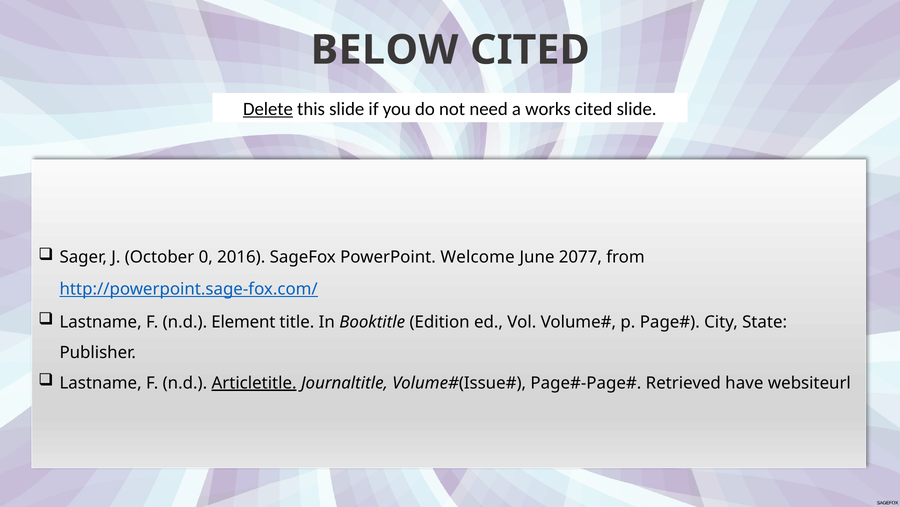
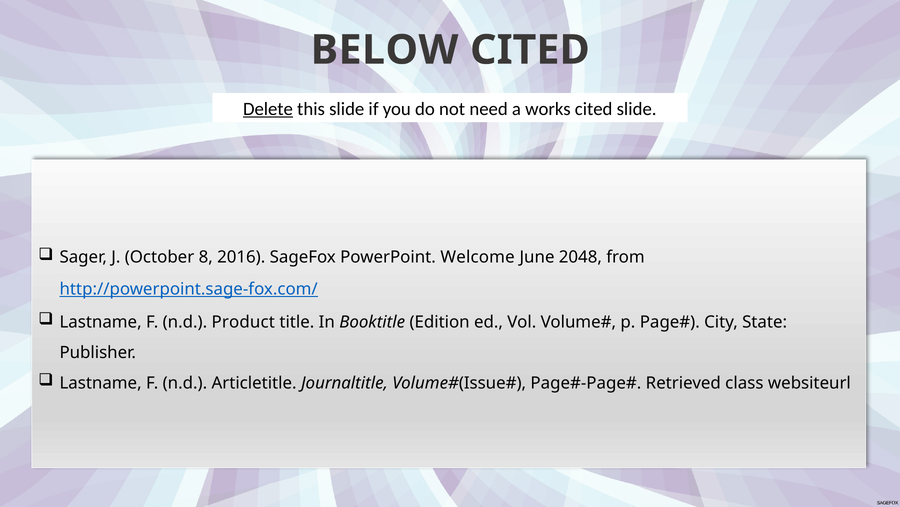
0: 0 -> 8 (206, 257)
2077: 2077 -> 2048 (580, 257)
Element: Element -> Product (243, 322)
Articletitle underline: present -> none (254, 382)
have: have -> class (744, 382)
